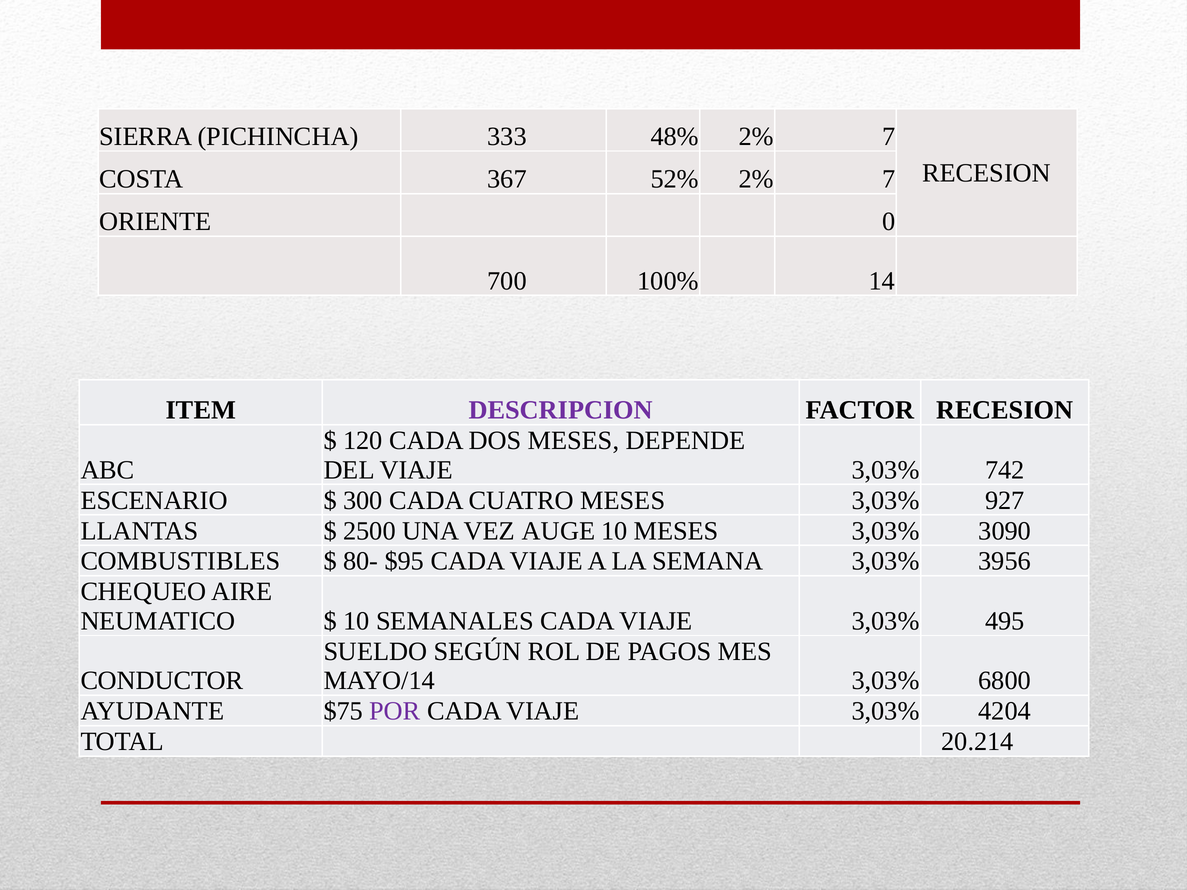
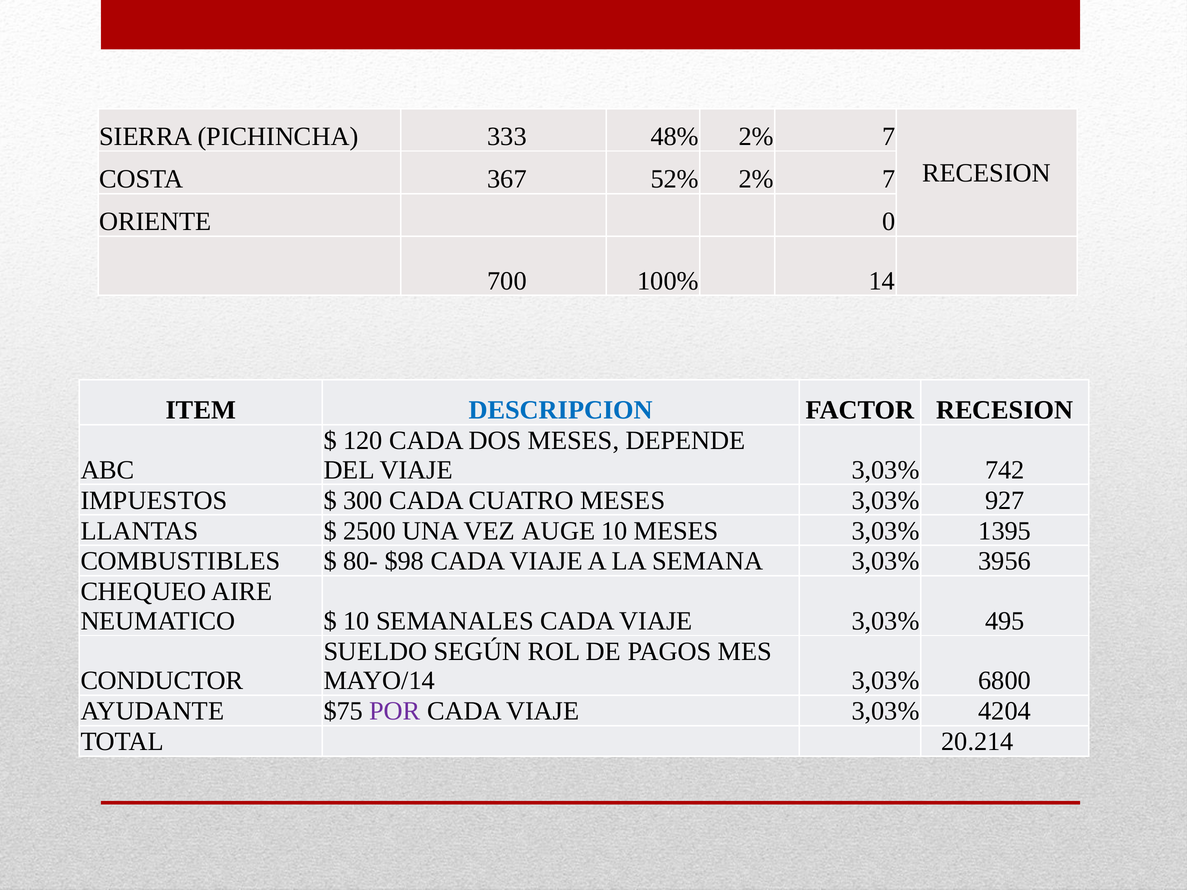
DESCRIPCION colour: purple -> blue (561, 410)
ESCENARIO: ESCENARIO -> IMPUESTOS (154, 500)
3090: 3090 -> 1395 (1005, 531)
$95: $95 -> $98 (404, 561)
